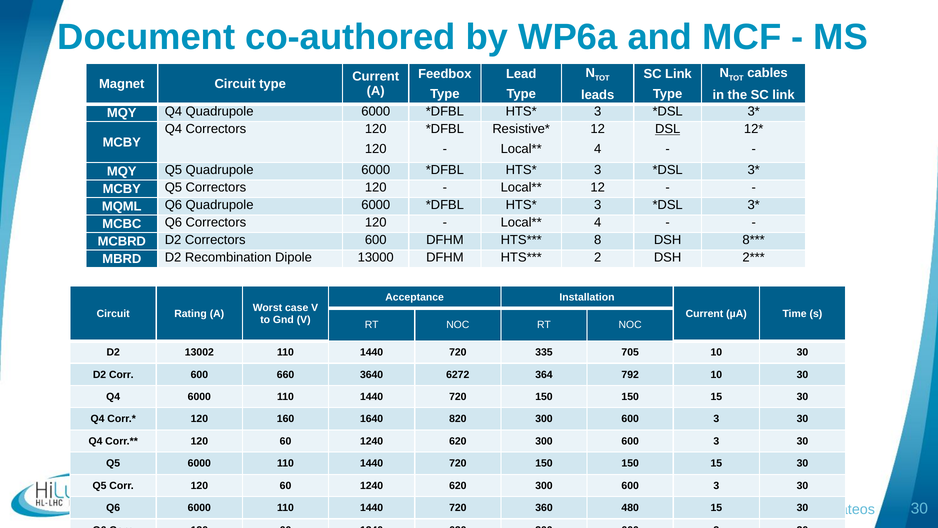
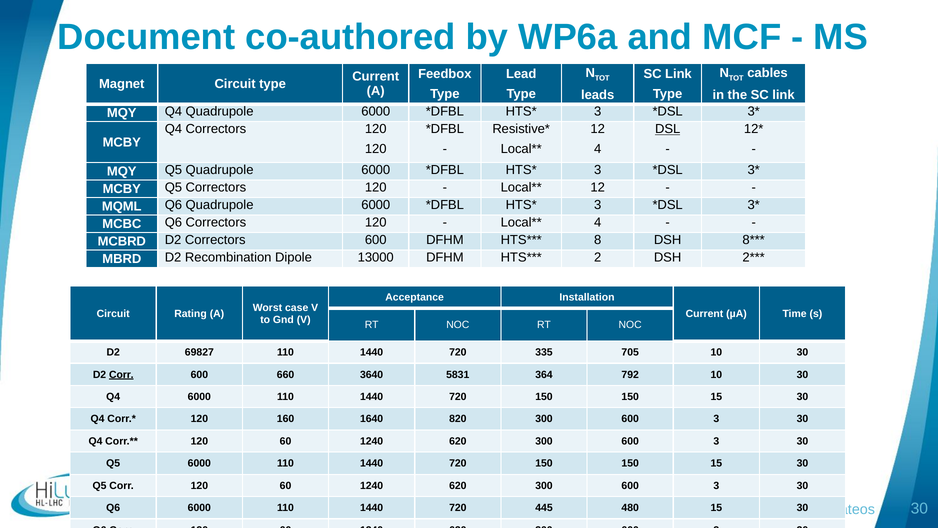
13002: 13002 -> 69827 (199, 352)
Corr underline: none -> present (121, 374)
6272: 6272 -> 5831 (458, 374)
360: 360 -> 445 (544, 507)
